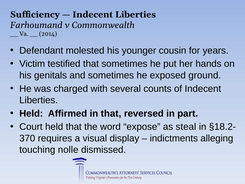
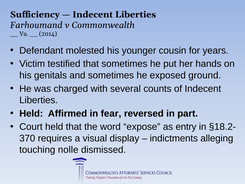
in that: that -> fear (111, 113)
steal: steal -> entry (186, 127)
